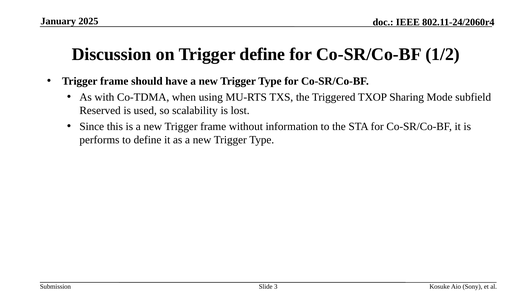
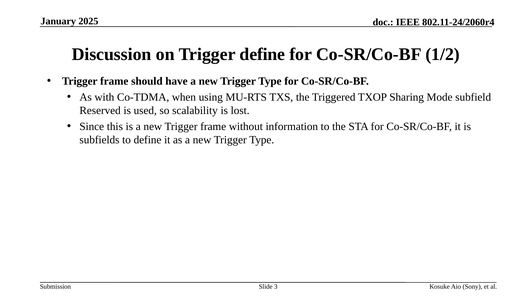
performs: performs -> subfields (99, 140)
